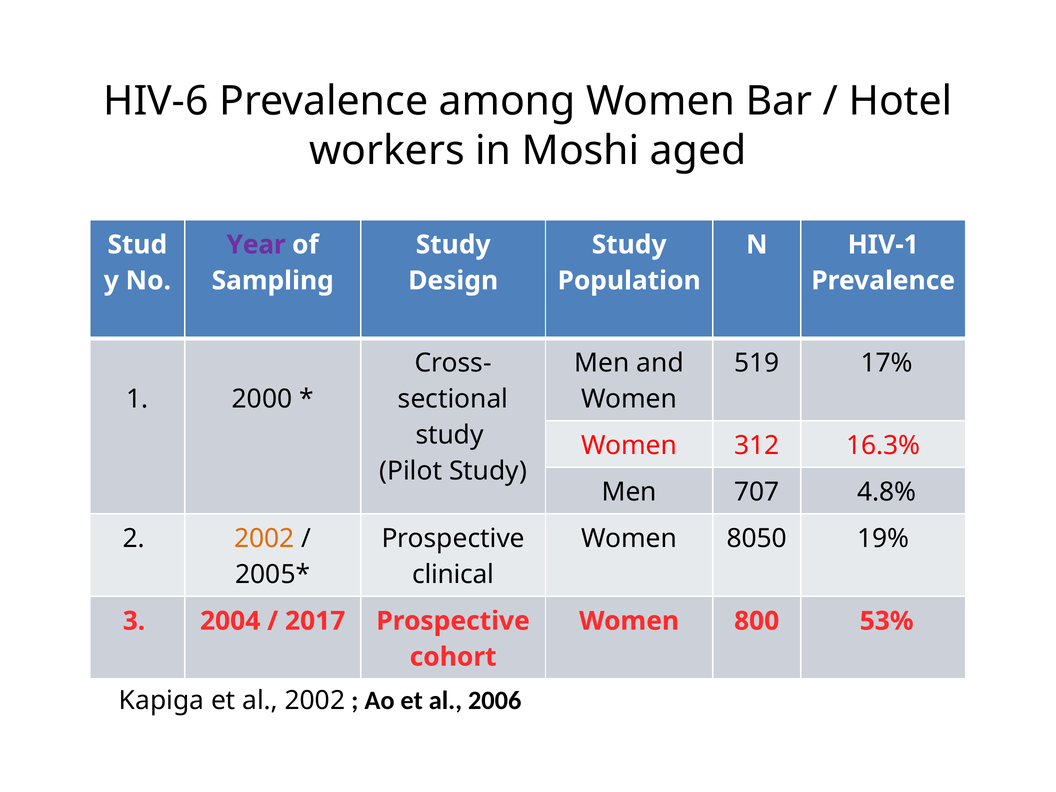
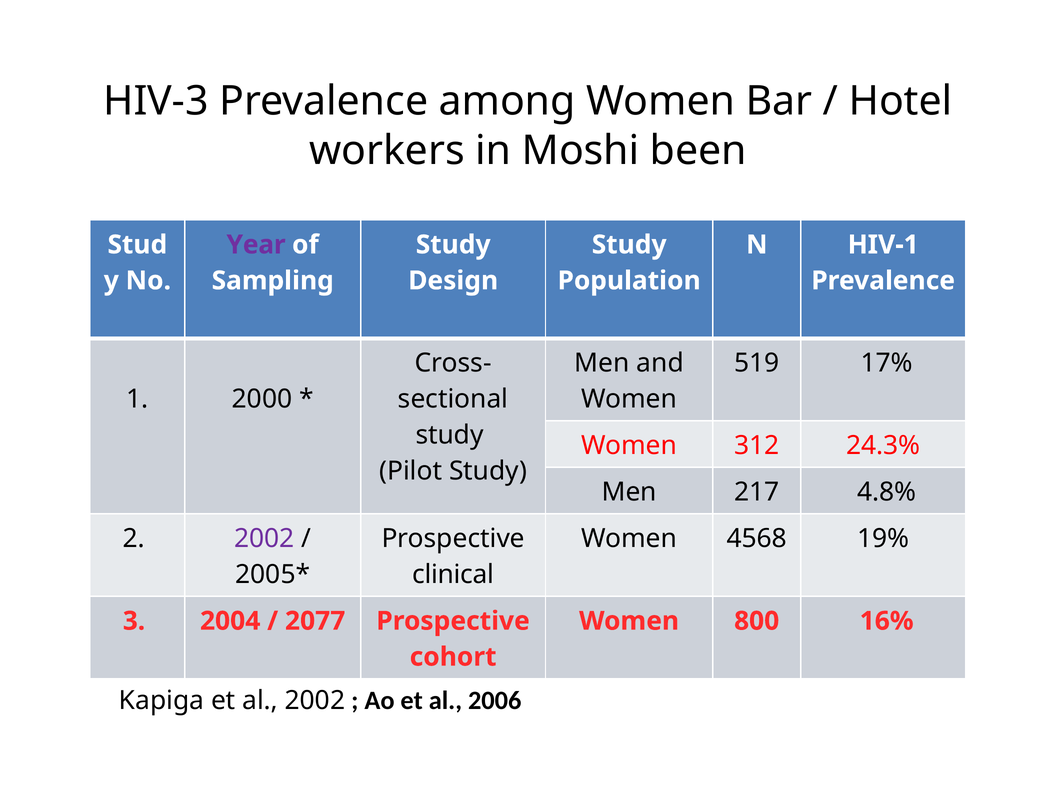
HIV-6: HIV-6 -> HIV-3 (156, 101)
aged: aged -> been (698, 151)
16.3%: 16.3% -> 24.3% (883, 446)
707: 707 -> 217 (757, 492)
2002 colour: orange -> purple (264, 539)
8050: 8050 -> 4568 (757, 539)
2017: 2017 -> 2077 (315, 621)
53%: 53% -> 16% (887, 621)
